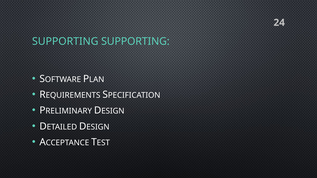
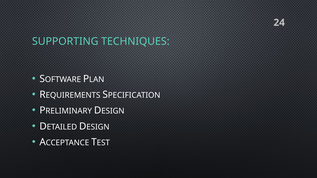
SUPPORTING SUPPORTING: SUPPORTING -> TECHNIQUES (135, 41)
